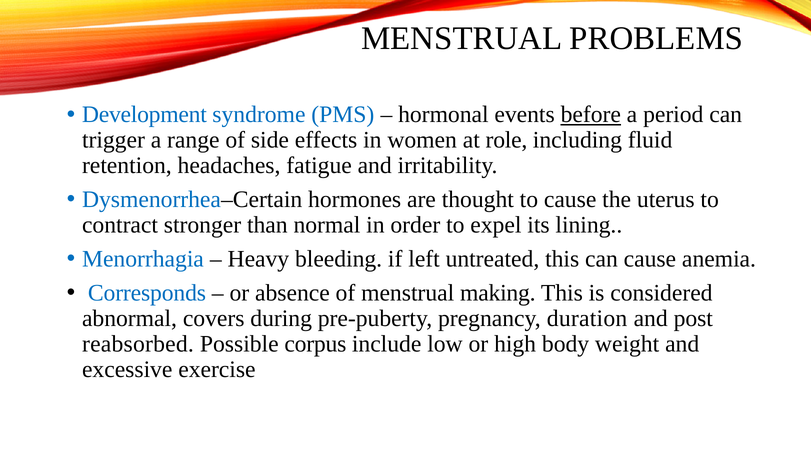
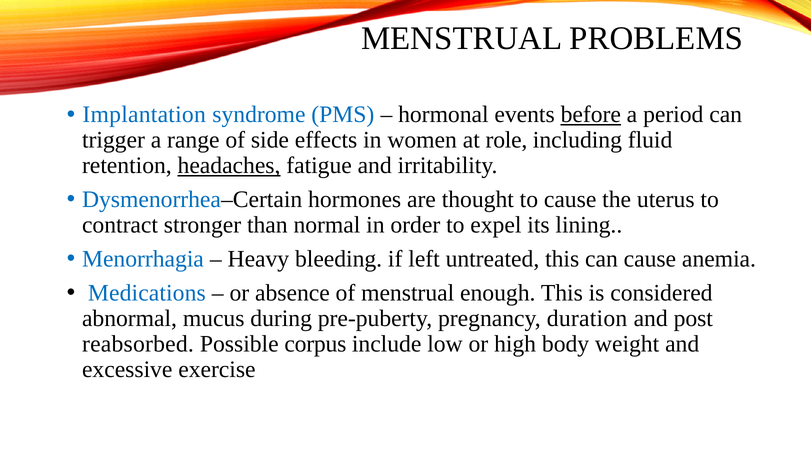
Development: Development -> Implantation (144, 115)
headaches underline: none -> present (229, 166)
Corresponds: Corresponds -> Medications (147, 293)
making: making -> enough (498, 293)
covers: covers -> mucus (214, 319)
